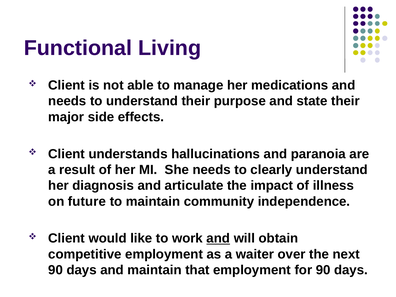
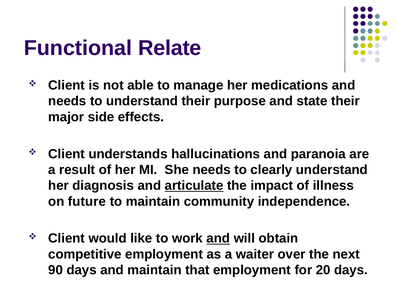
Living: Living -> Relate (170, 48)
articulate underline: none -> present (194, 186)
for 90: 90 -> 20 (323, 270)
